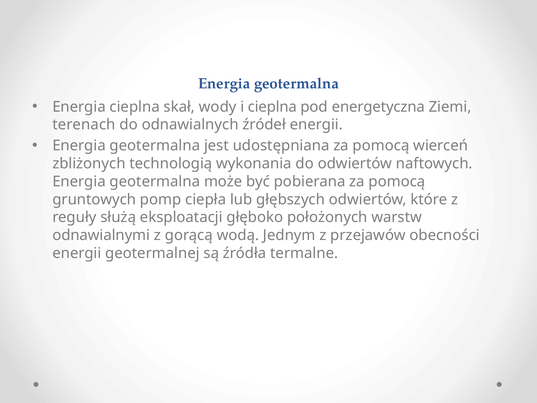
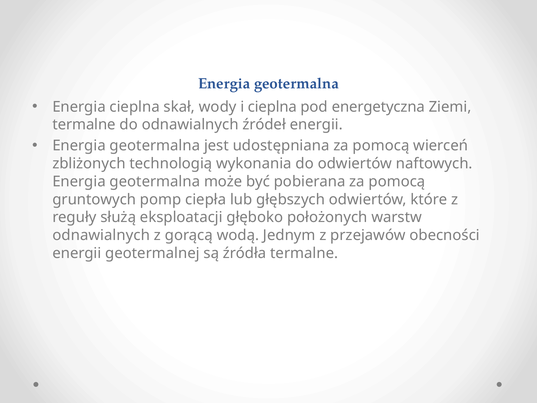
terenach: terenach -> termalne (84, 125)
odnawialnymi: odnawialnymi -> odnawialnych (101, 235)
